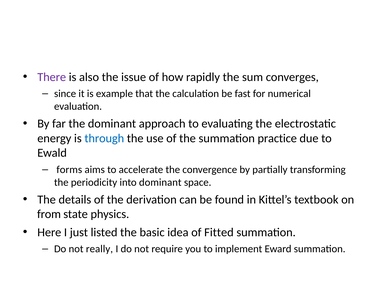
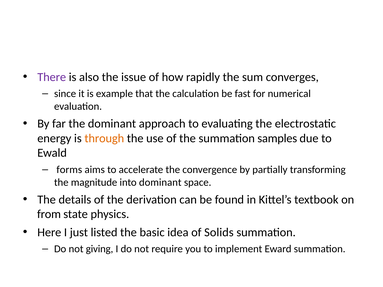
through colour: blue -> orange (104, 138)
practice: practice -> samples (277, 138)
periodicity: periodicity -> magnitude (94, 182)
Fitted: Fitted -> Solids (219, 232)
really: really -> giving (100, 249)
